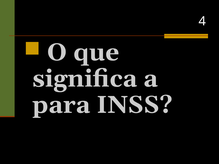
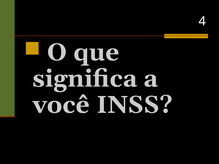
para: para -> você (61, 105)
